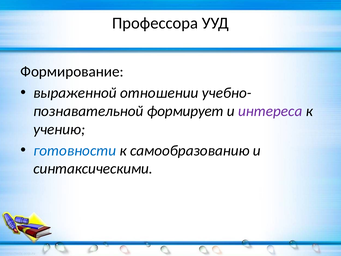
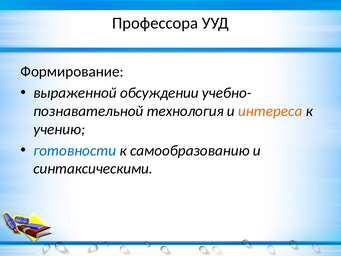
отношении: отношении -> обсуждении (159, 93)
формирует: формирует -> технология (185, 111)
интереса colour: purple -> orange (270, 111)
